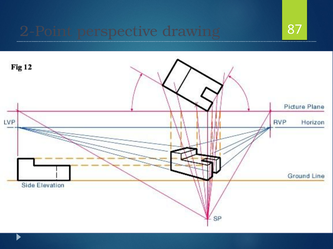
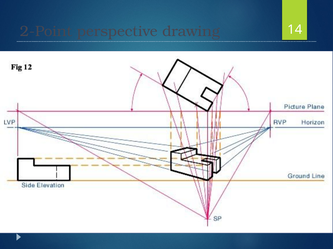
87: 87 -> 14 (295, 30)
